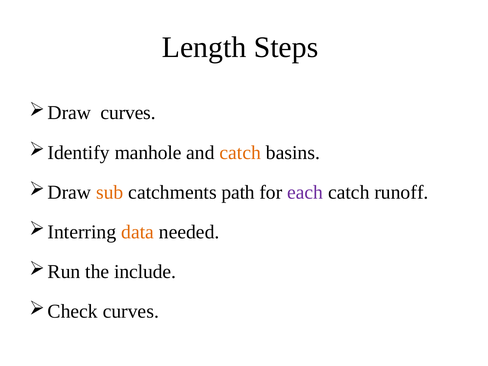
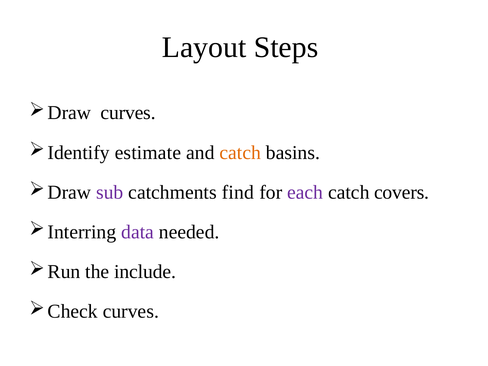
Length: Length -> Layout (204, 47)
manhole: manhole -> estimate (148, 153)
sub colour: orange -> purple (110, 192)
path: path -> find (238, 192)
runoff: runoff -> covers (402, 192)
data colour: orange -> purple (138, 232)
